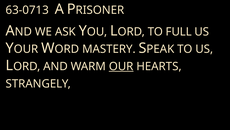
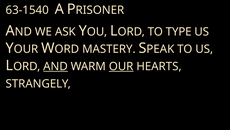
63-0713: 63-0713 -> 63-1540 (27, 10)
FULL: FULL -> TYPE (179, 32)
AND underline: none -> present (56, 66)
